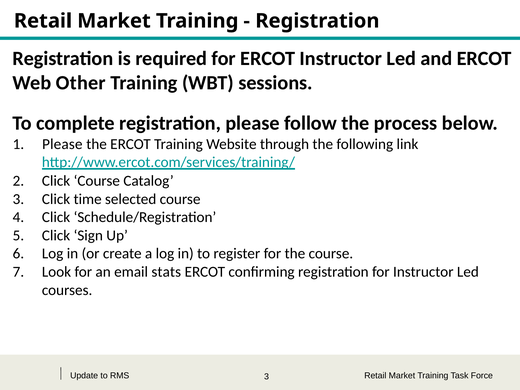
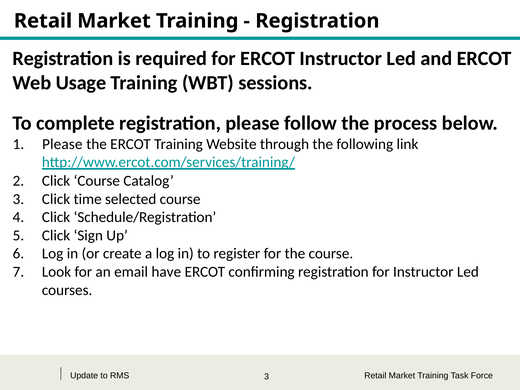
Other: Other -> Usage (81, 83)
stats: stats -> have (166, 272)
